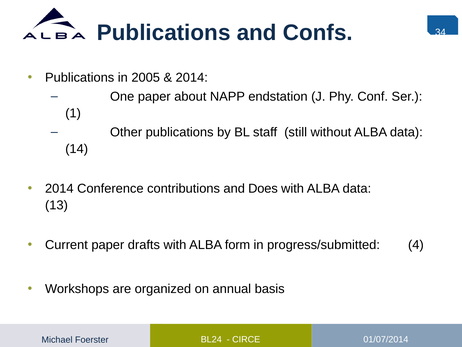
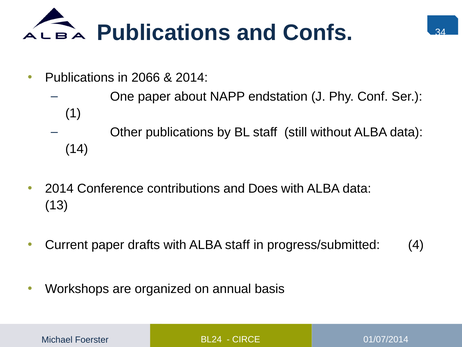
2005: 2005 -> 2066 (146, 78)
ALBA form: form -> staff (237, 245)
